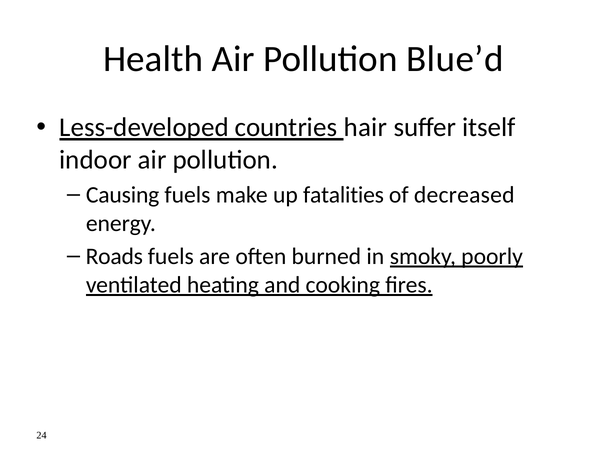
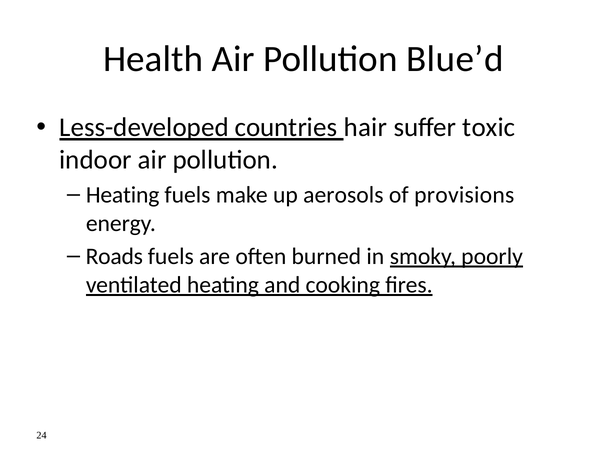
itself: itself -> toxic (489, 128)
Causing: Causing -> Heating (123, 195)
fatalities: fatalities -> aerosols (343, 195)
decreased: decreased -> provisions (464, 195)
